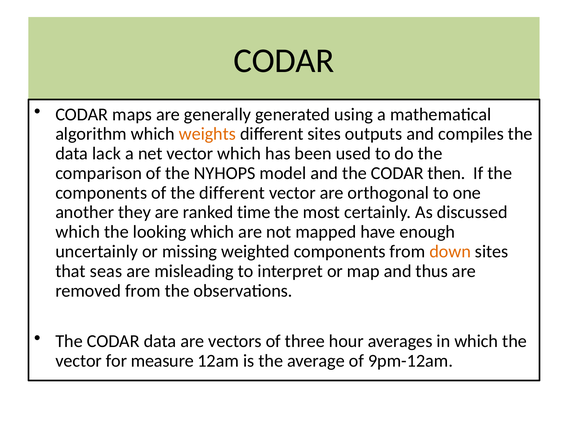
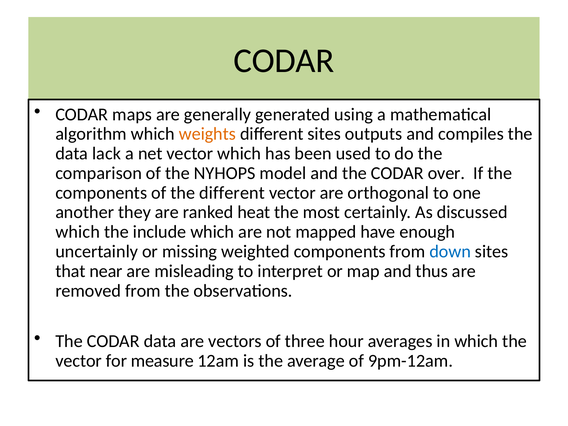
then: then -> over (446, 173)
time: time -> heat (254, 212)
looking: looking -> include (160, 232)
down colour: orange -> blue (450, 252)
seas: seas -> near (106, 271)
